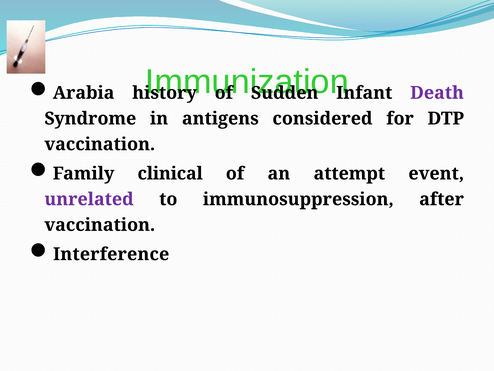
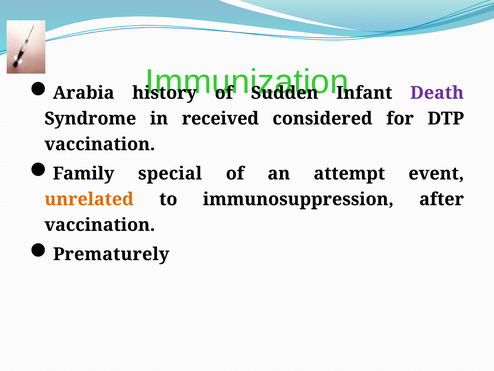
antigens: antigens -> received (220, 118)
clinical: clinical -> special (170, 173)
unrelated colour: purple -> orange (89, 199)
Interference: Interference -> Prematurely (111, 254)
